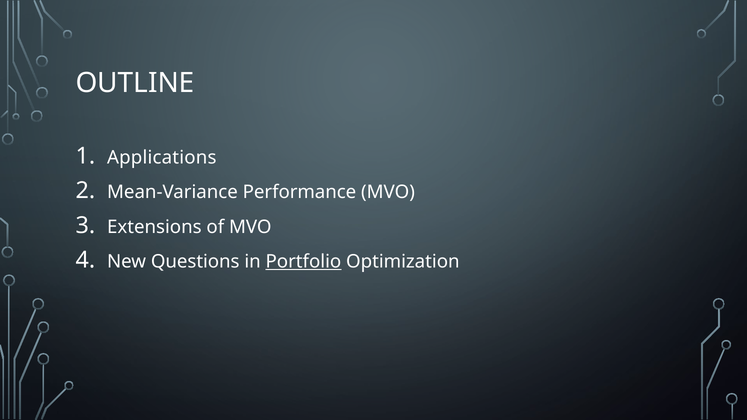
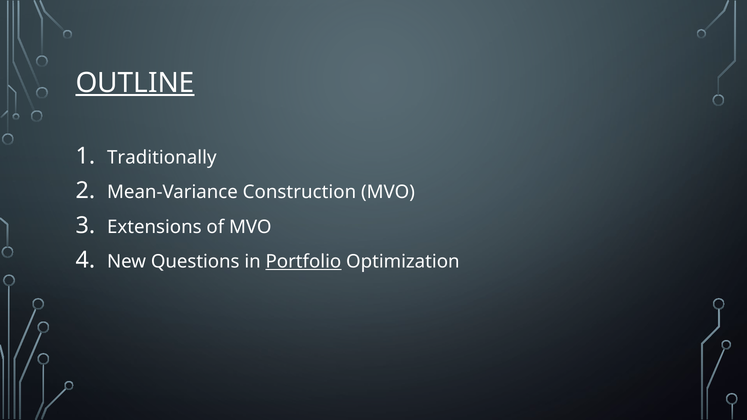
OUTLINE underline: none -> present (135, 83)
Applications: Applications -> Traditionally (162, 158)
Performance: Performance -> Construction (299, 192)
